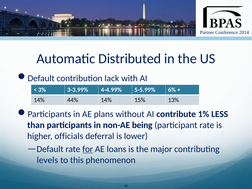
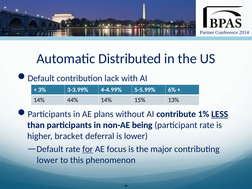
LESS underline: none -> present (220, 114)
officials: officials -> bracket (69, 136)
loans: loans -> focus (117, 149)
levels: levels -> lower (47, 160)
